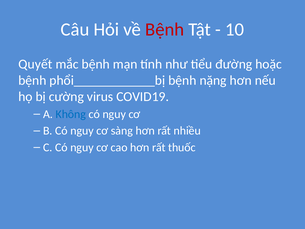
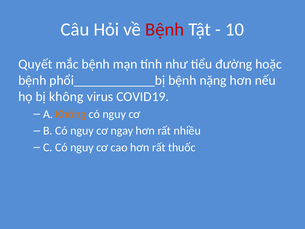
bị cường: cường -> không (66, 97)
Không colour: blue -> orange (71, 114)
sàng: sàng -> ngay (122, 131)
